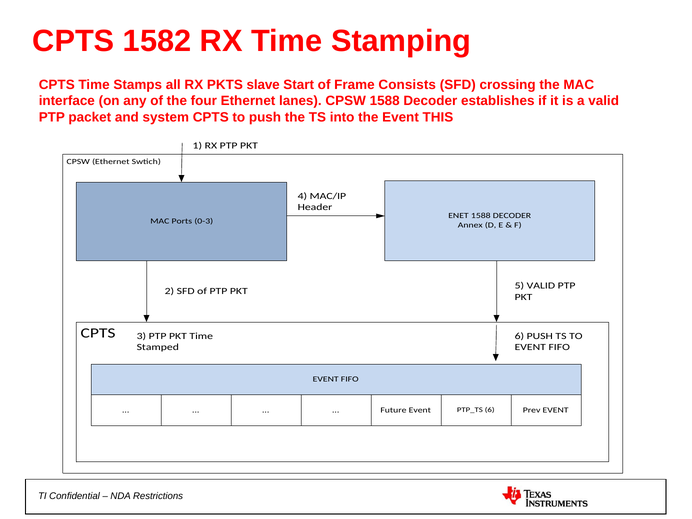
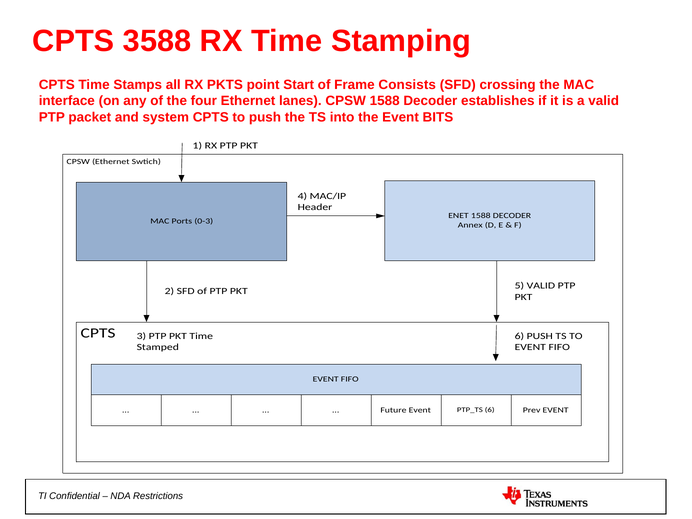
1582: 1582 -> 3588 (157, 41)
slave: slave -> point (263, 85)
THIS: THIS -> BITS (438, 117)
